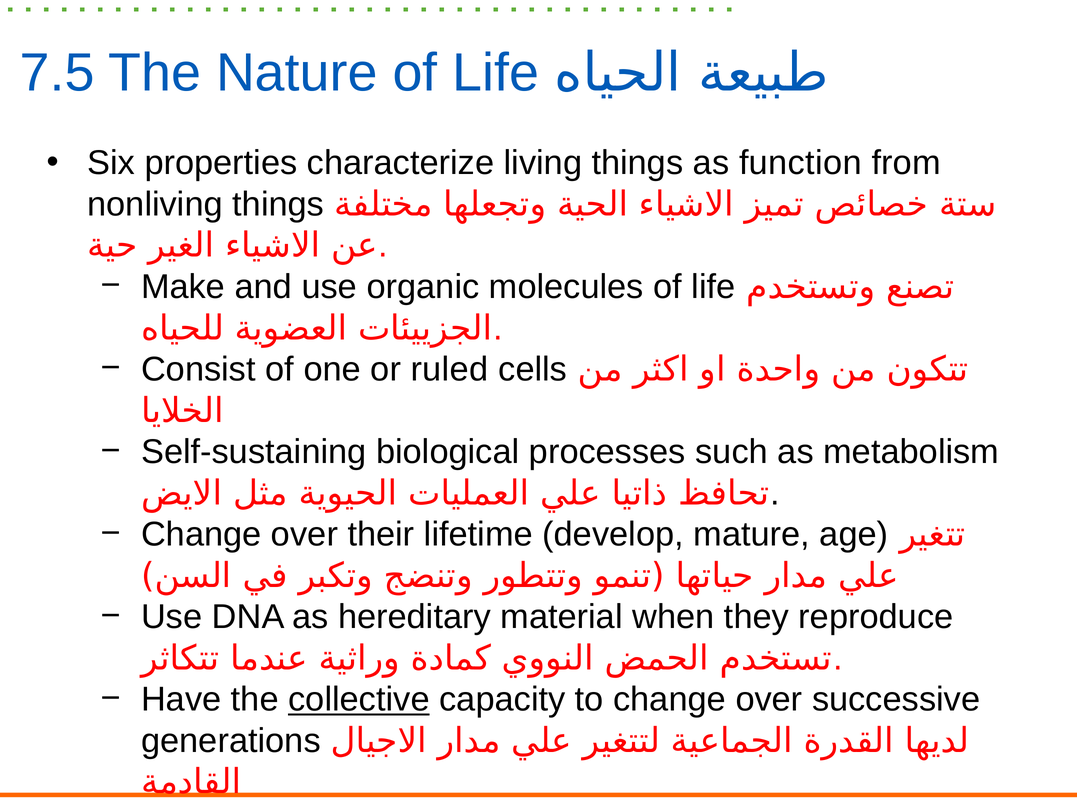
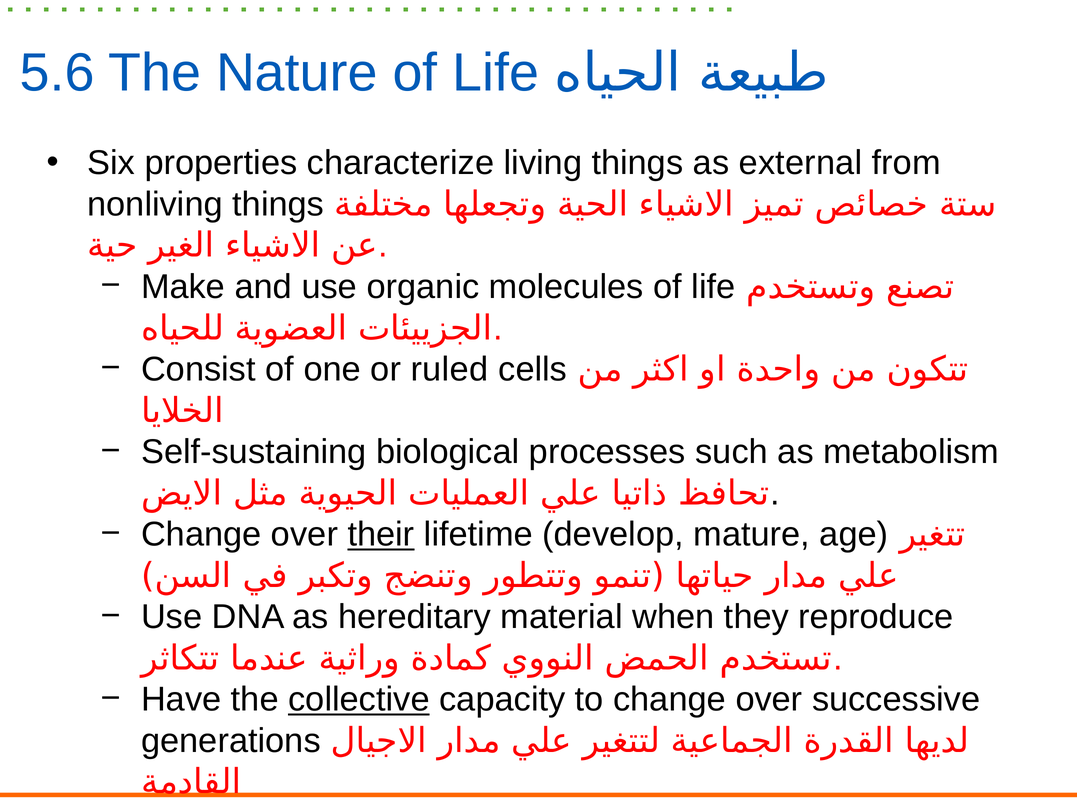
7.5: 7.5 -> 5.6 (57, 73)
function: function -> external (801, 163)
their underline: none -> present (381, 534)
